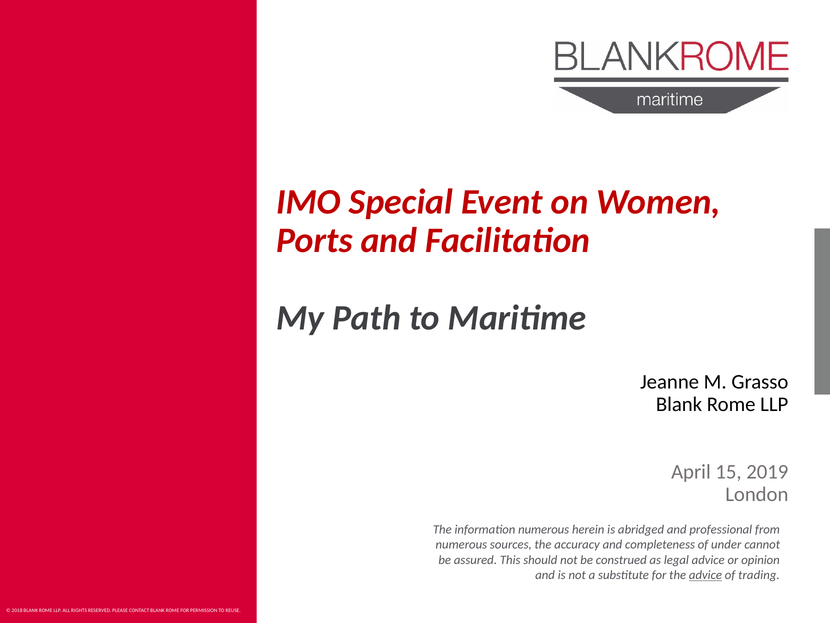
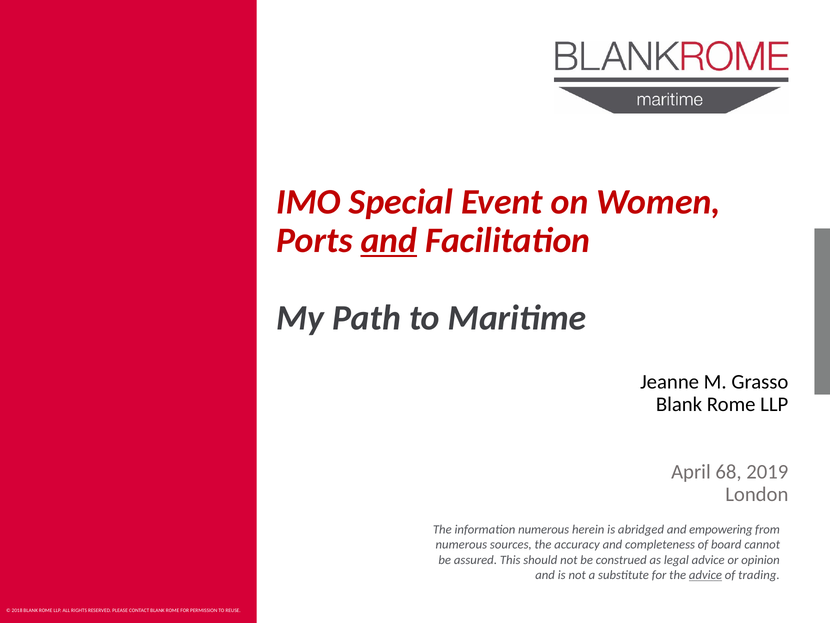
and underline: none -> present (389, 240)
15: 15 -> 68 (728, 472)
professional: professional -> empowering (721, 529)
under: under -> board (726, 544)
